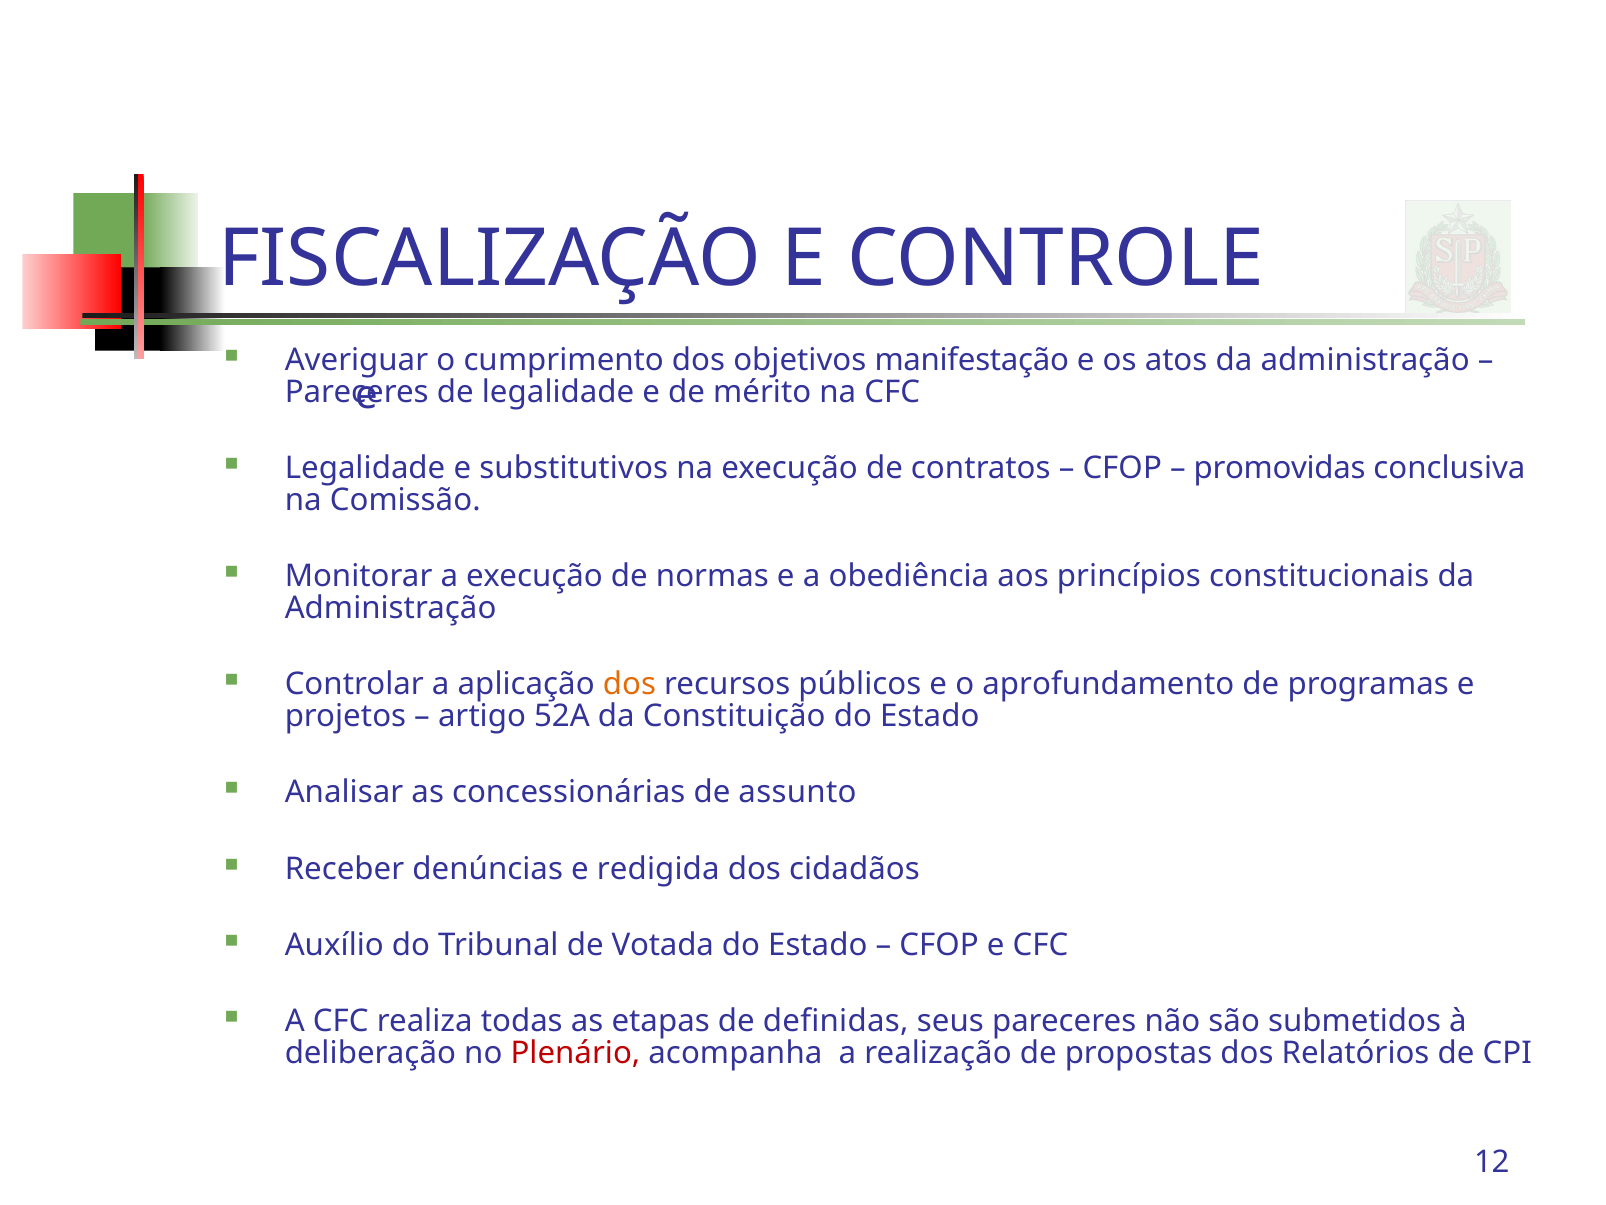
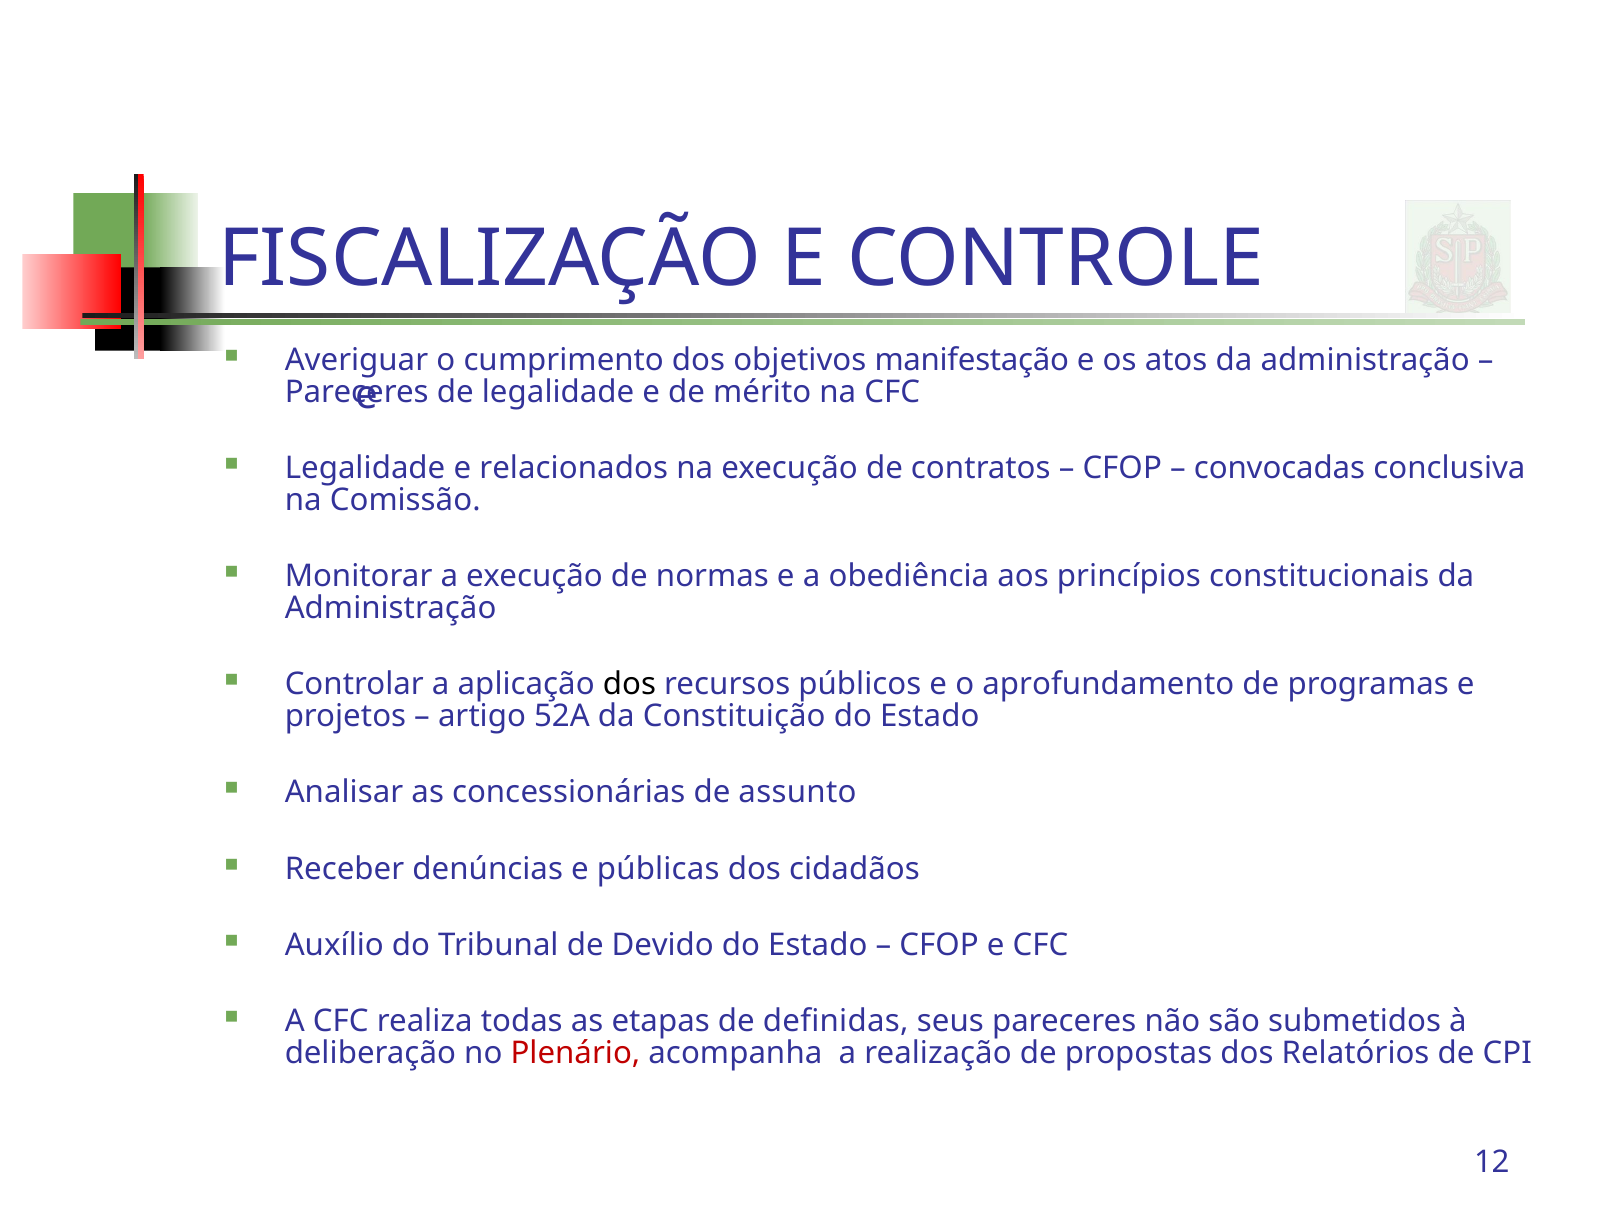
substitutivos: substitutivos -> relacionados (574, 468)
promovidas: promovidas -> convocadas (1279, 468)
dos colour: orange -> black (629, 684)
redigida: redigida -> públicas (658, 869)
Votada: Votada -> Devido (663, 945)
